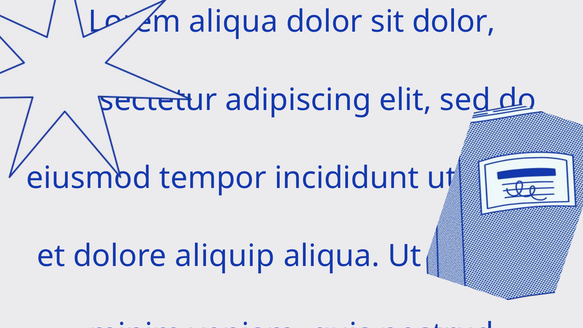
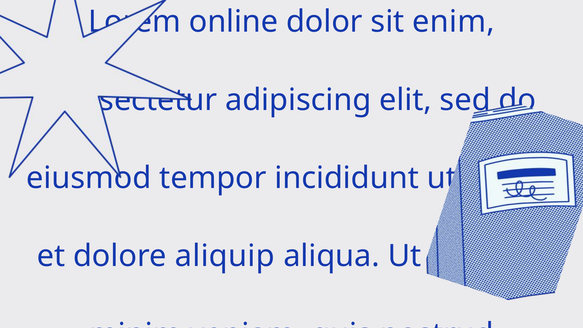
aliqua: aliqua -> online (233, 22)
sit dolor: dolor -> enim (453, 22)
